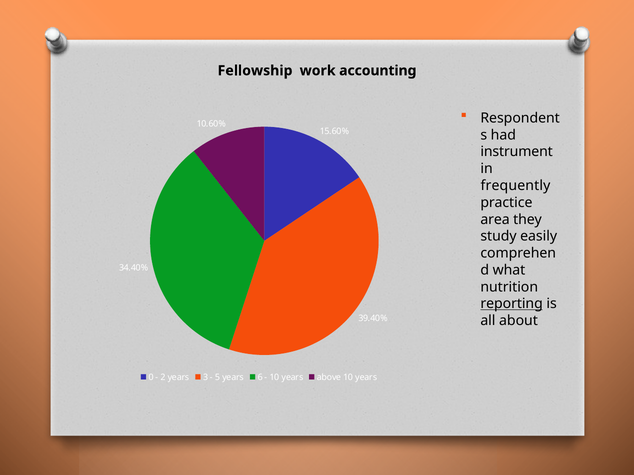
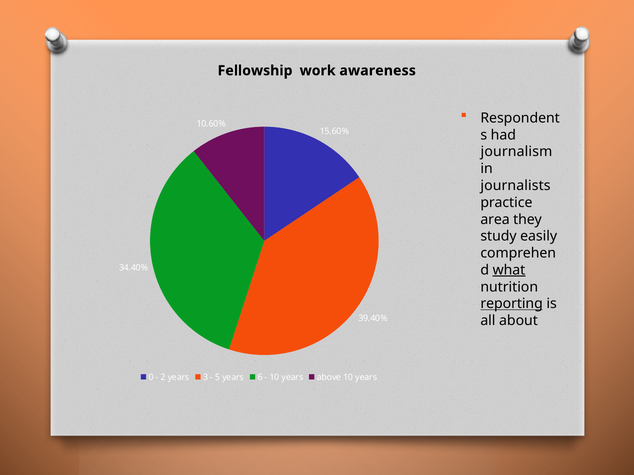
accounting: accounting -> awareness (378, 71)
instrument: instrument -> journalism (516, 152)
frequently: frequently -> journalists (515, 186)
what underline: none -> present (509, 270)
